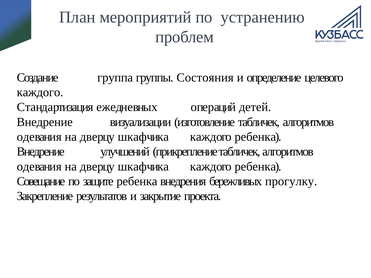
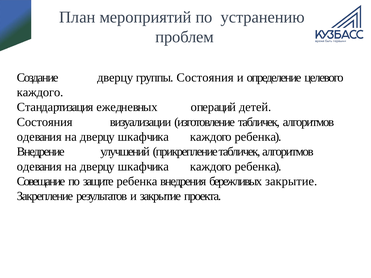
Создание группа: группа -> дверцу (115, 78)
Внедрение: Внедрение -> Состояния (45, 122)
бережливых прогулку: прогулку -> закрытие (291, 181)
